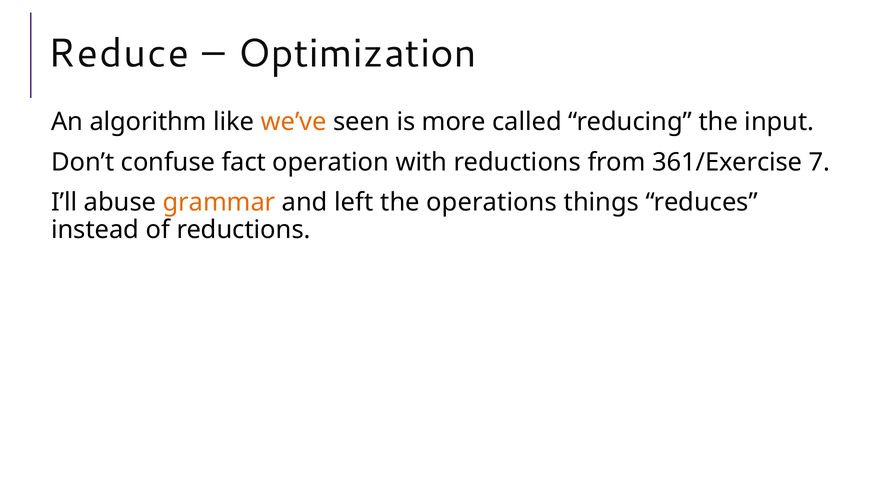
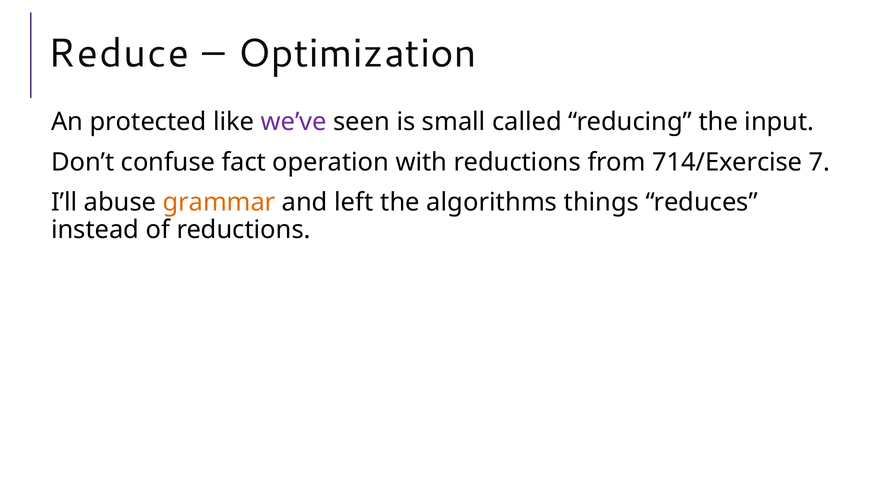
algorithm: algorithm -> protected (148, 122)
we’ve colour: orange -> purple (294, 122)
more: more -> small (454, 122)
361/Exercise: 361/Exercise -> 714/Exercise (727, 162)
operations: operations -> algorithms (492, 202)
